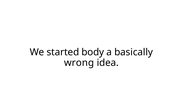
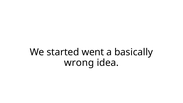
body: body -> went (93, 52)
